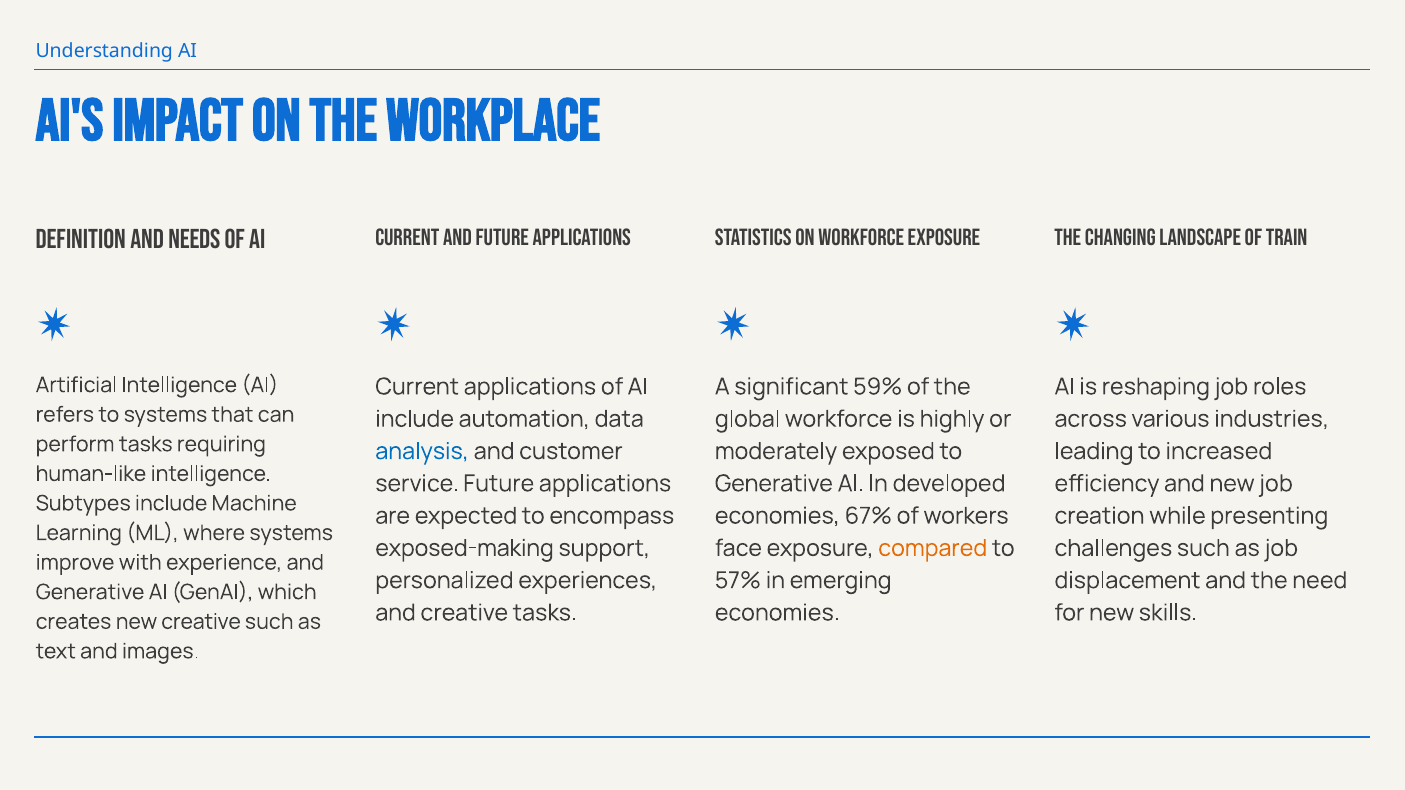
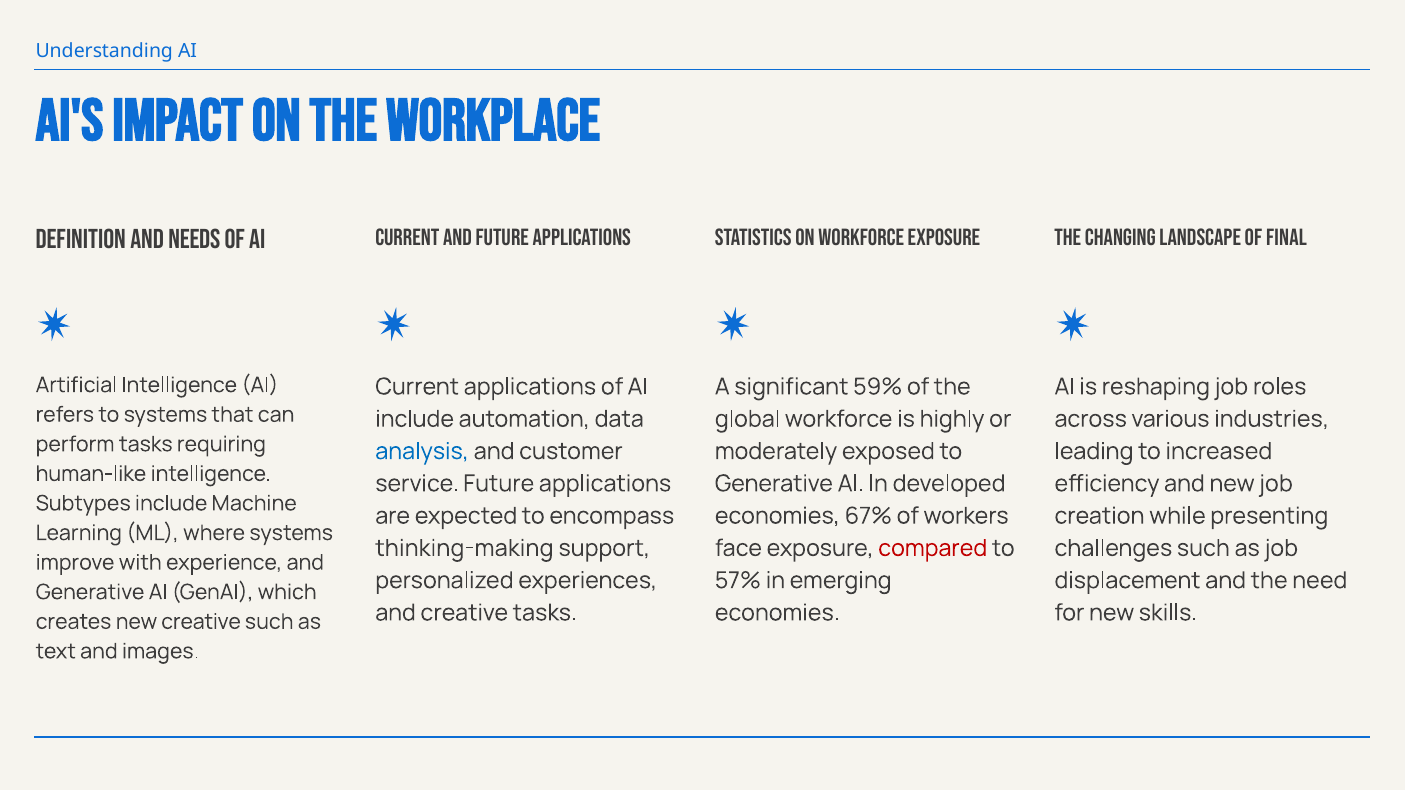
Train: Train -> Final (1287, 238)
exposed-making: exposed-making -> thinking-making (464, 548)
compared colour: orange -> red (933, 548)
